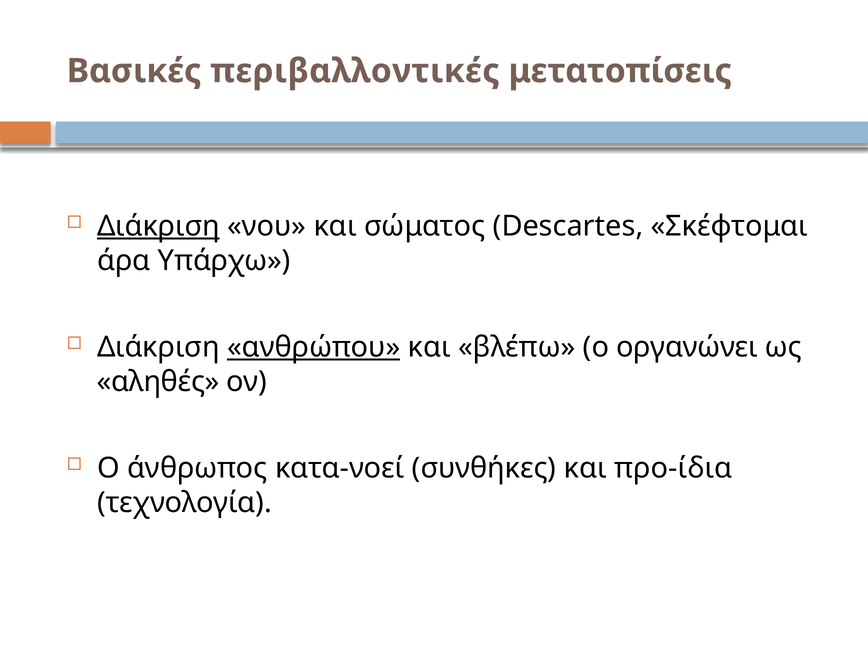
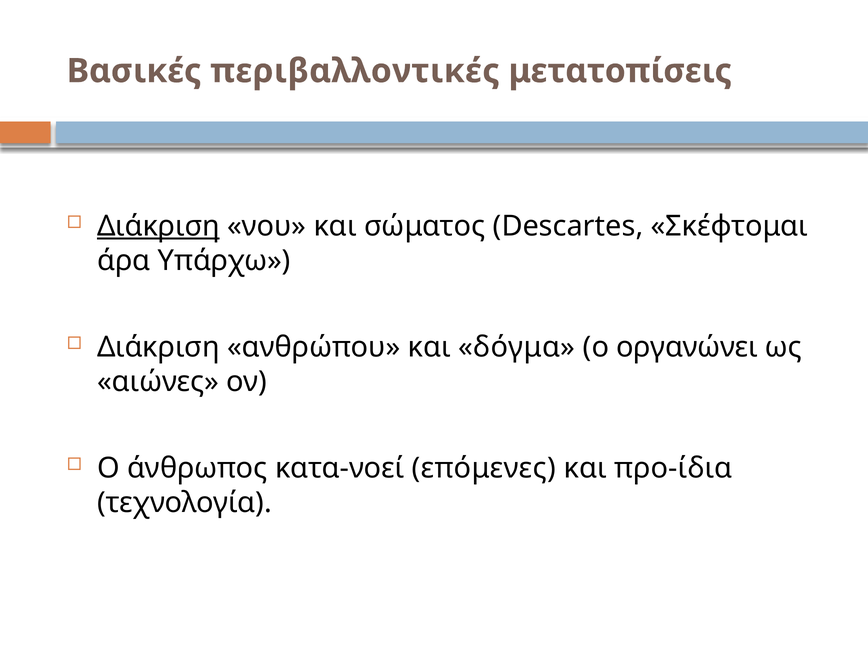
ανθρώπου underline: present -> none (314, 347)
βλέπω: βλέπω -> δόγμα (517, 347)
αληθές: αληθές -> αιώνες (158, 382)
συνθήκες: συνθήκες -> επόμενες (484, 468)
